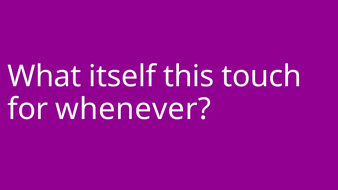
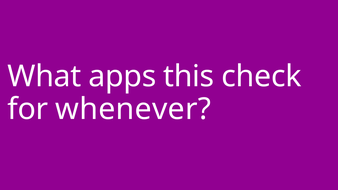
itself: itself -> apps (122, 76)
touch: touch -> check (261, 76)
